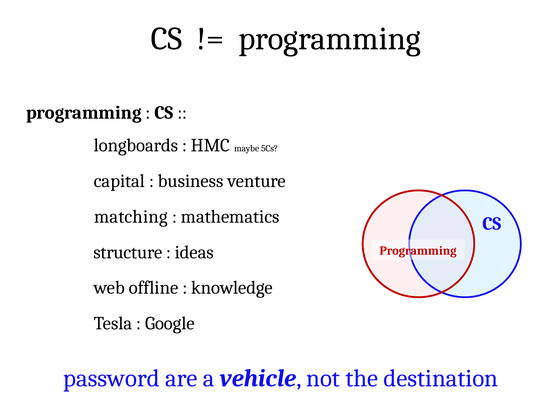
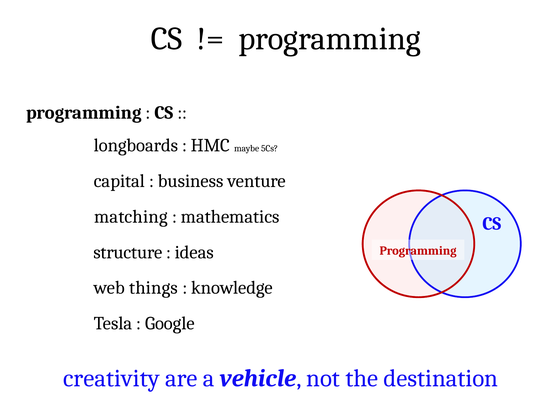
offline: offline -> things (154, 288)
password: password -> creativity (111, 379)
